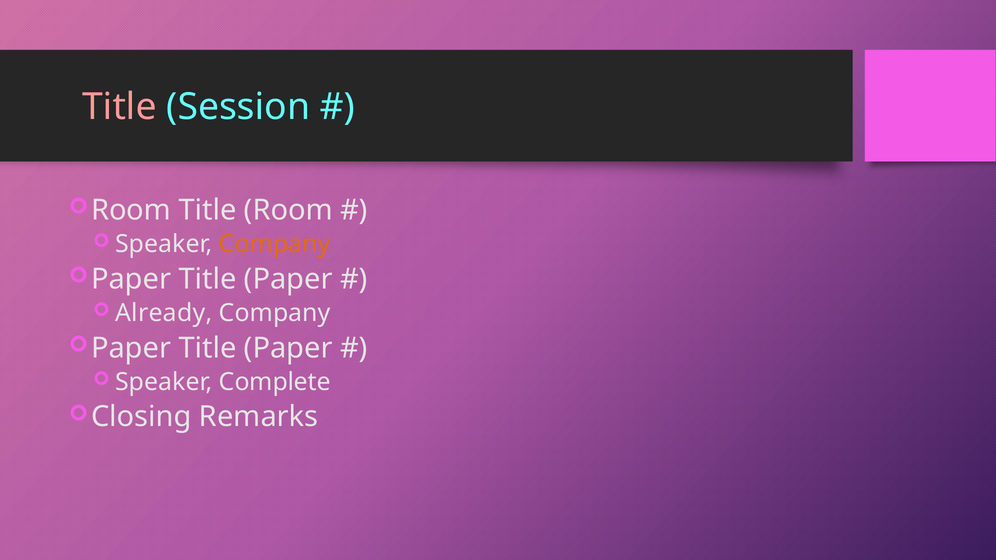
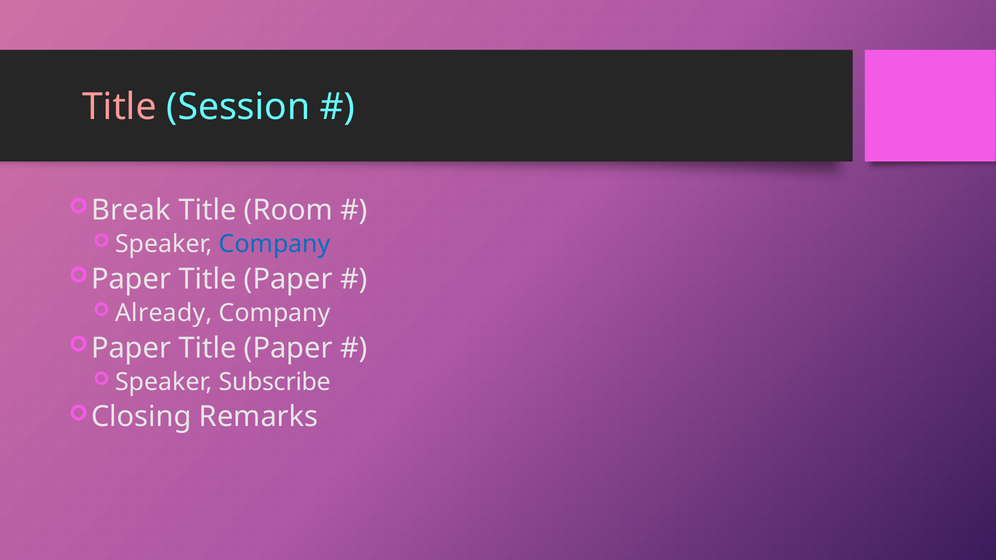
Room: Room -> Break (131, 210)
Company colour: orange -> blue (275, 244)
Complete: Complete -> Subscribe (275, 382)
